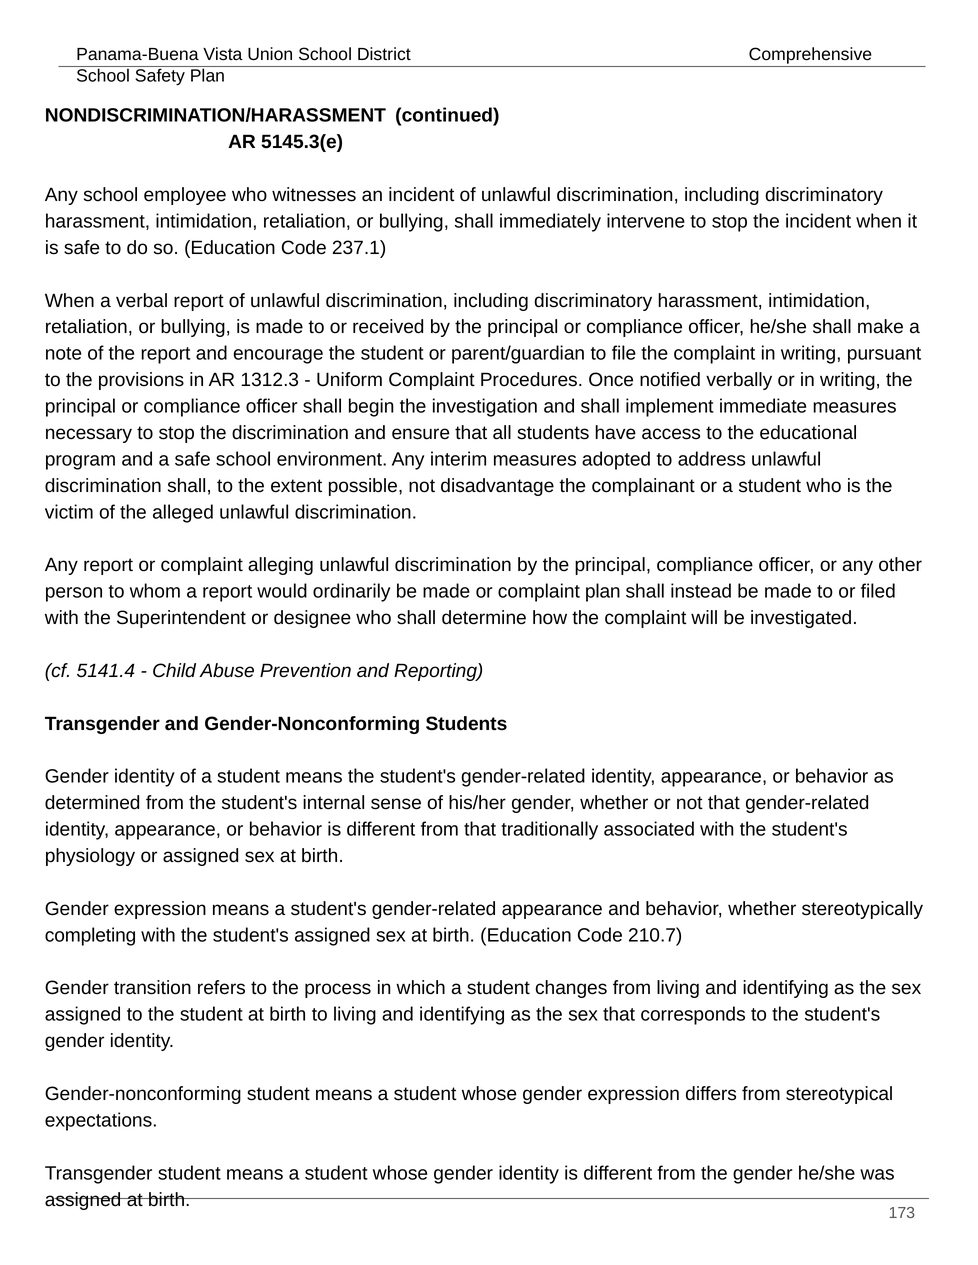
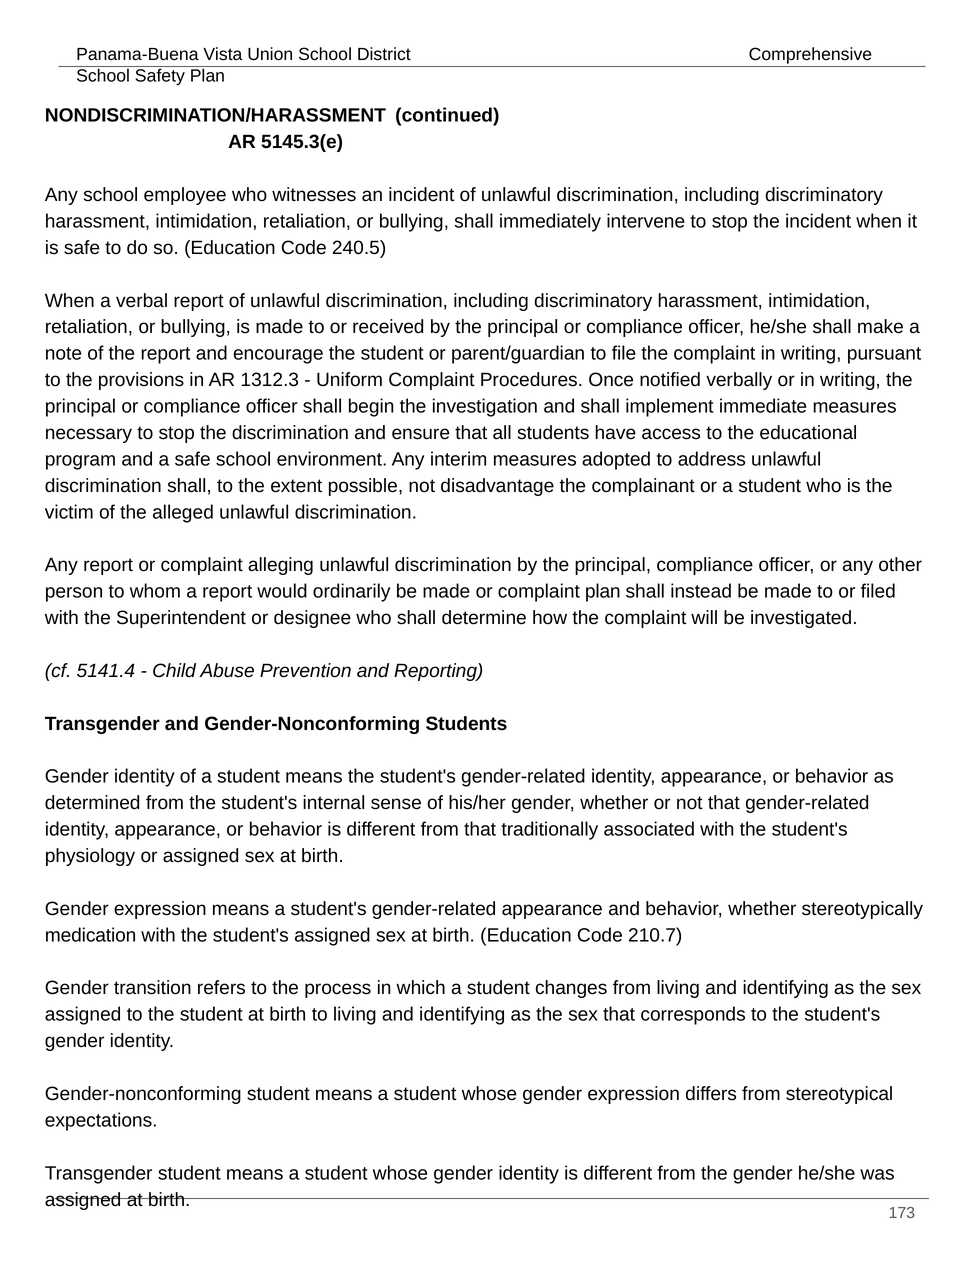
237.1: 237.1 -> 240.5 (359, 248)
completing: completing -> medication (91, 936)
